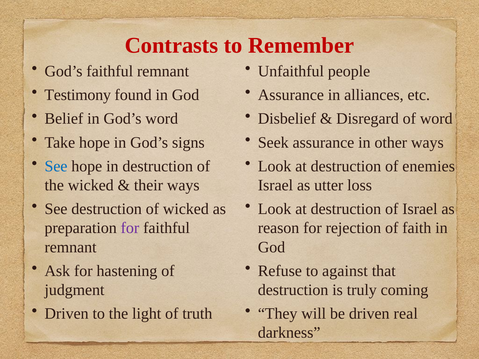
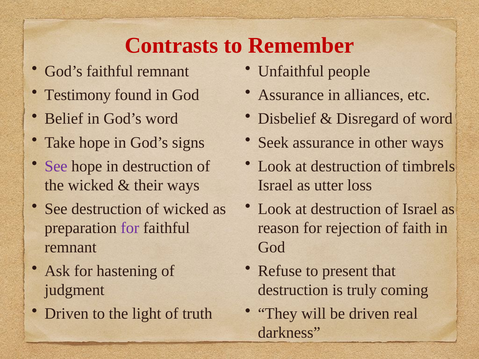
See colour: blue -> purple (56, 166)
enemies: enemies -> timbrels (429, 166)
against: against -> present (345, 271)
